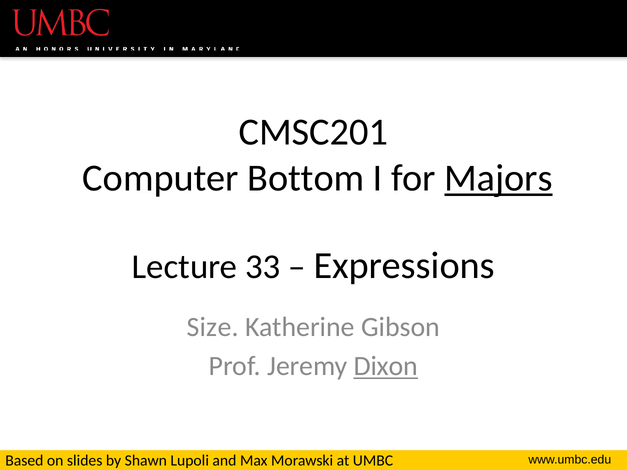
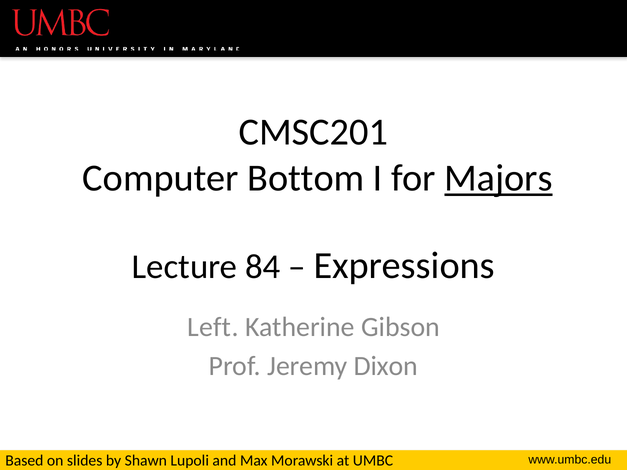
33: 33 -> 84 (263, 267)
Size: Size -> Left (213, 327)
Dixon underline: present -> none (386, 366)
